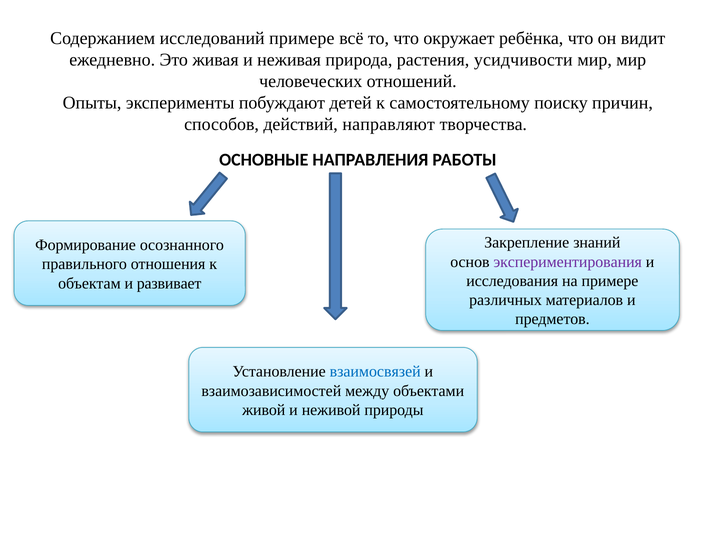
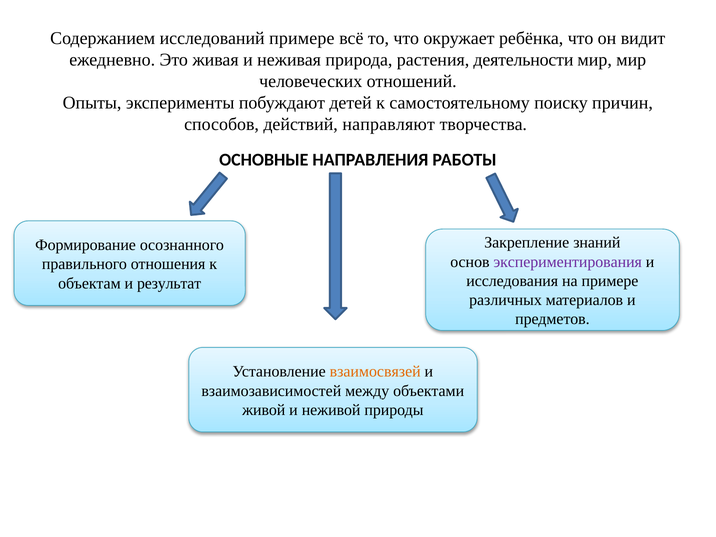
усидчивости: усидчивости -> деятельности (523, 60)
развивает: развивает -> результат (169, 283)
взаимосвязей colour: blue -> orange (375, 372)
